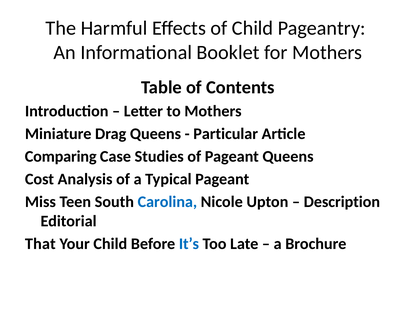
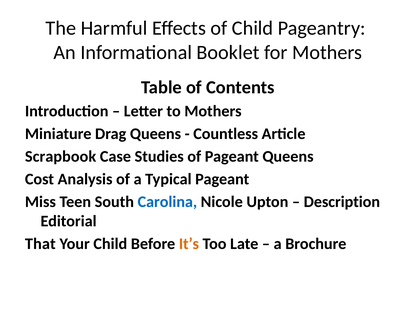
Particular: Particular -> Countless (226, 134)
Comparing: Comparing -> Scrapbook (61, 156)
It’s colour: blue -> orange (189, 244)
